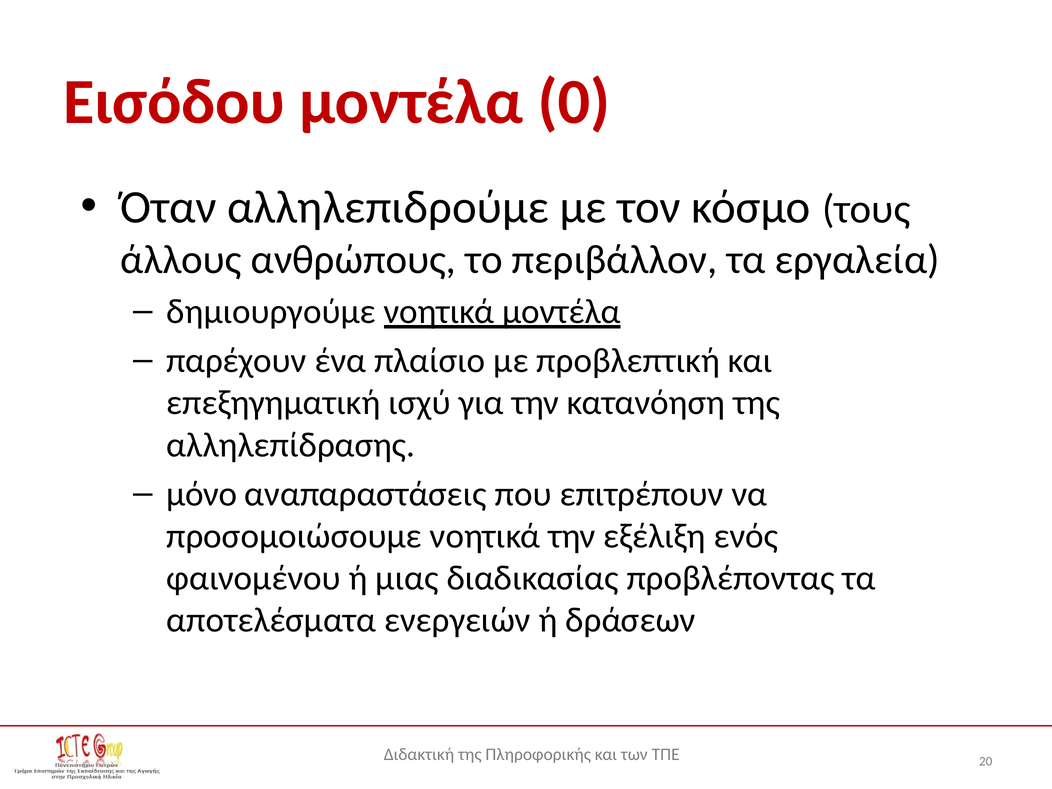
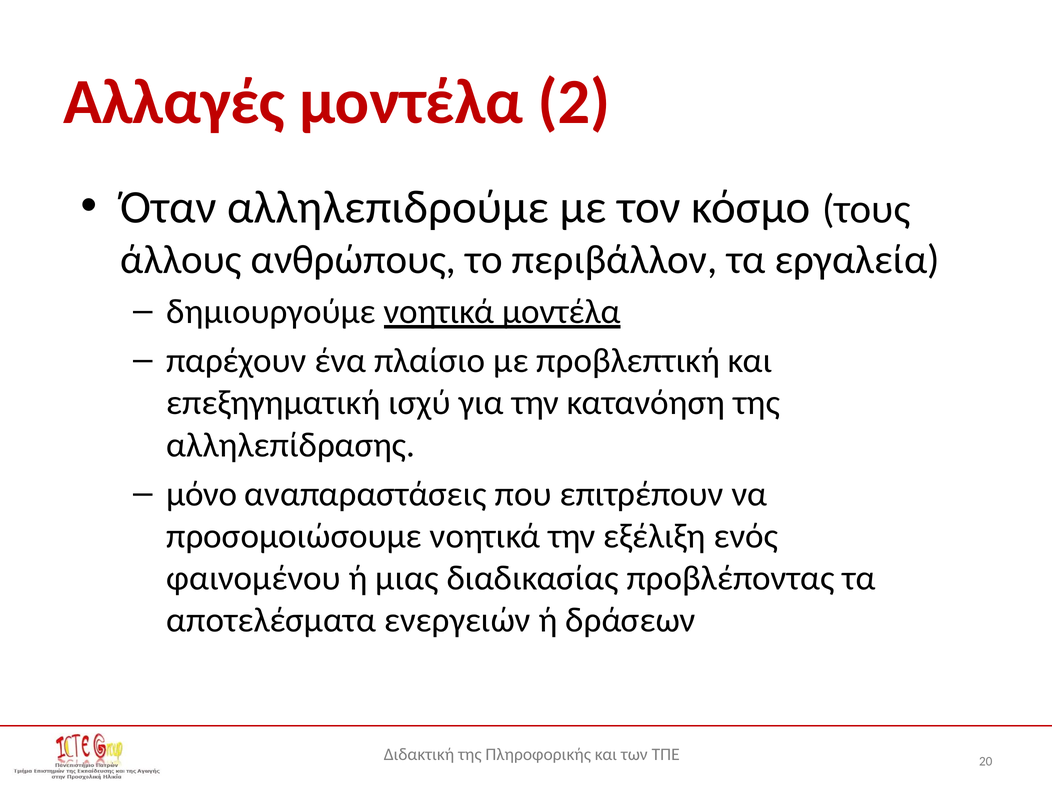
Εισόδου: Εισόδου -> Αλλαγές (174, 102)
0: 0 -> 2 (574, 102)
